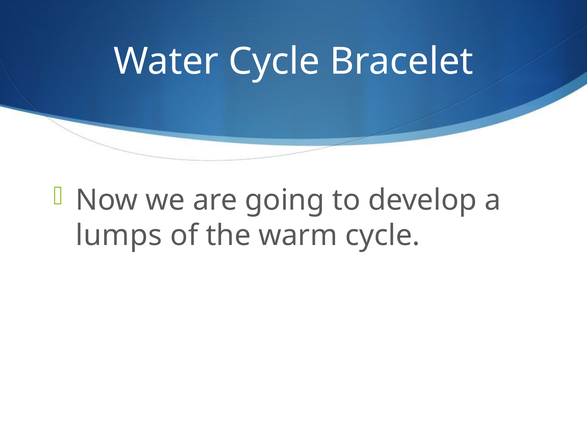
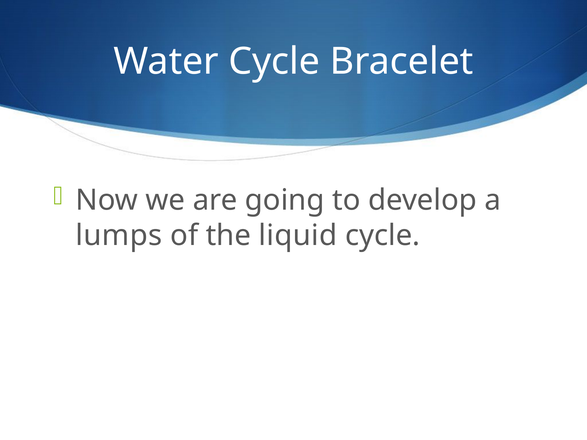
warm: warm -> liquid (298, 236)
